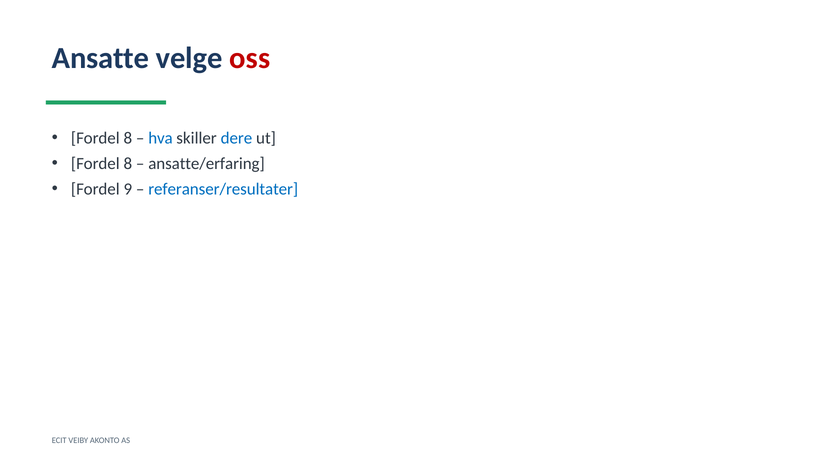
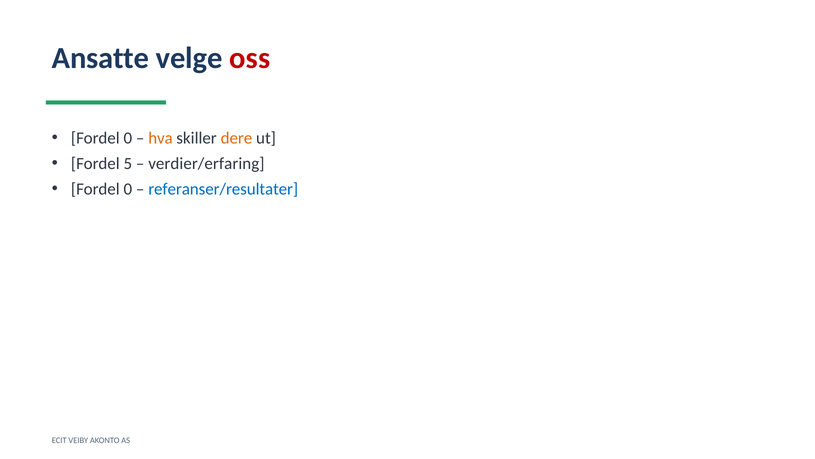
8: 8 -> 0 (128, 138)
hva colour: blue -> orange (160, 138)
dere colour: blue -> orange (236, 138)
8: 8 -> 5 (128, 164)
ansatte/erfaring: ansatte/erfaring -> verdier/erfaring (206, 164)
9: 9 -> 0 (128, 189)
